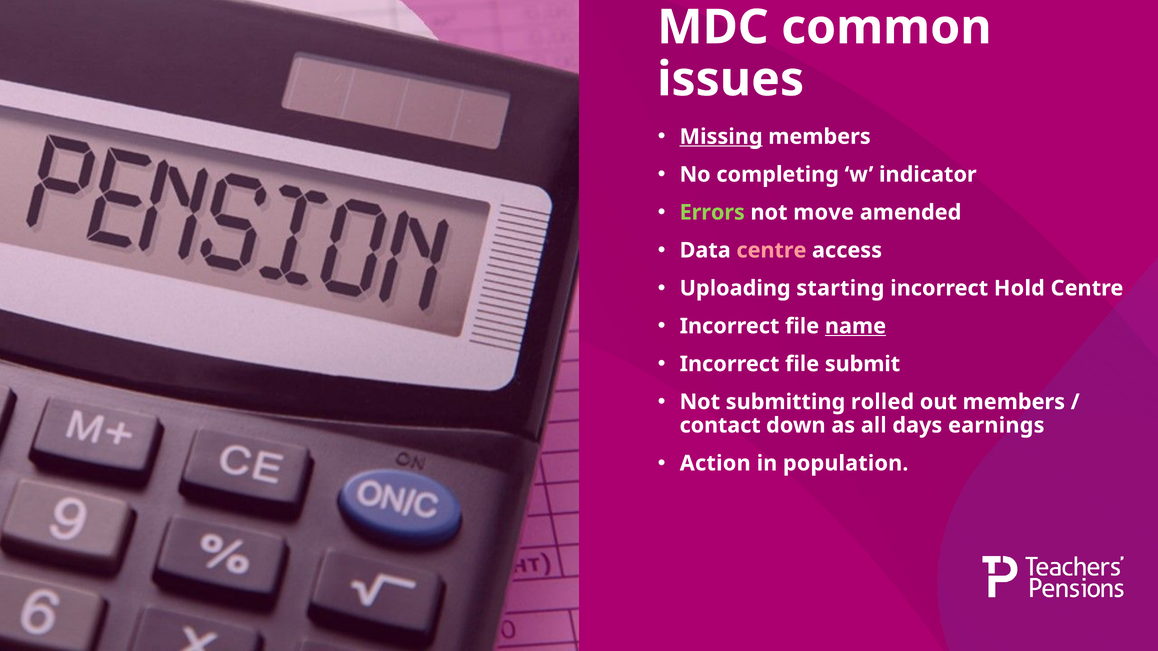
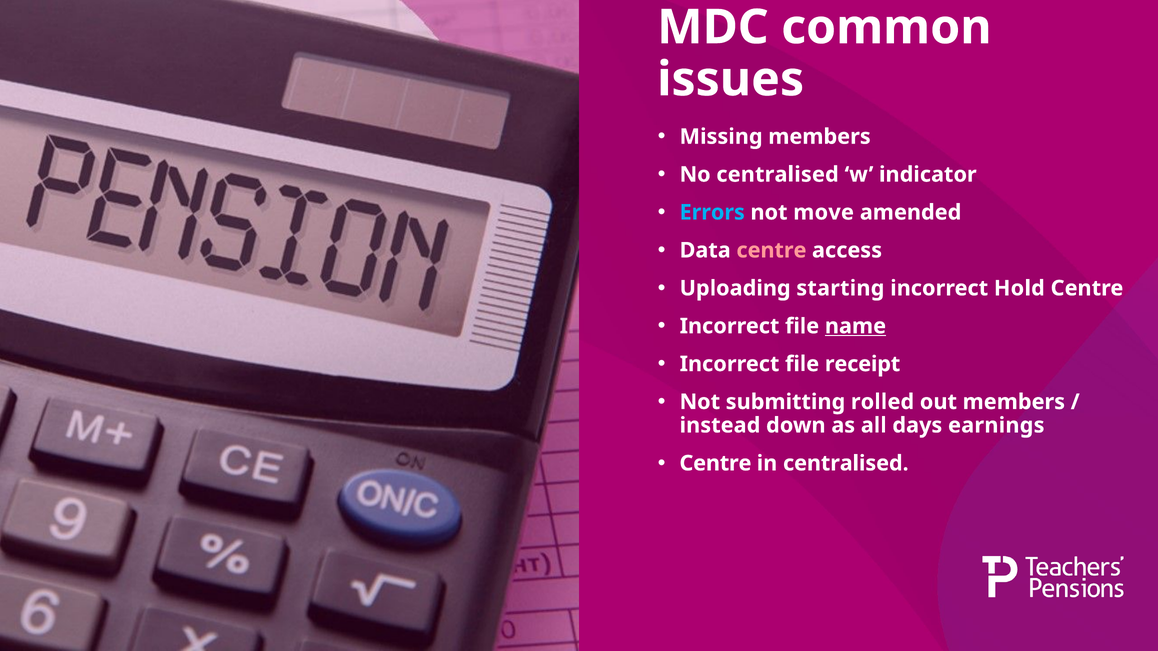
Missing underline: present -> none (721, 137)
No completing: completing -> centralised (778, 175)
Errors colour: light green -> light blue (712, 213)
submit: submit -> receipt (863, 364)
contact: contact -> instead (720, 426)
Action: Action -> Centre (715, 464)
in population: population -> centralised (846, 464)
